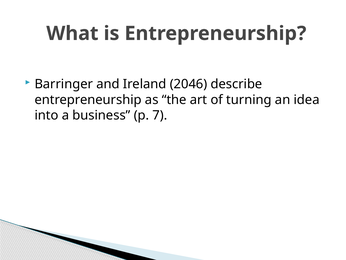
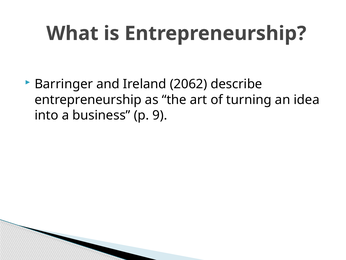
2046: 2046 -> 2062 (189, 84)
7: 7 -> 9 (160, 115)
